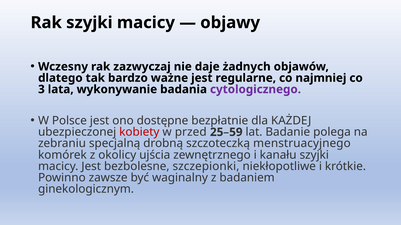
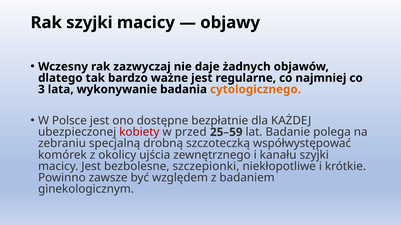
cytologicznego colour: purple -> orange (255, 90)
menstruacyjnego: menstruacyjnego -> współwystępować (302, 144)
waginalny: waginalny -> względem (180, 178)
